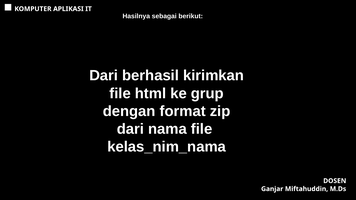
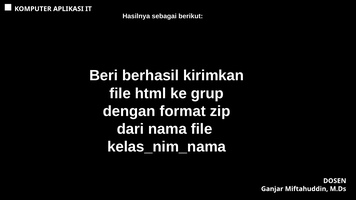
Dari: Dari -> Beri (104, 76)
